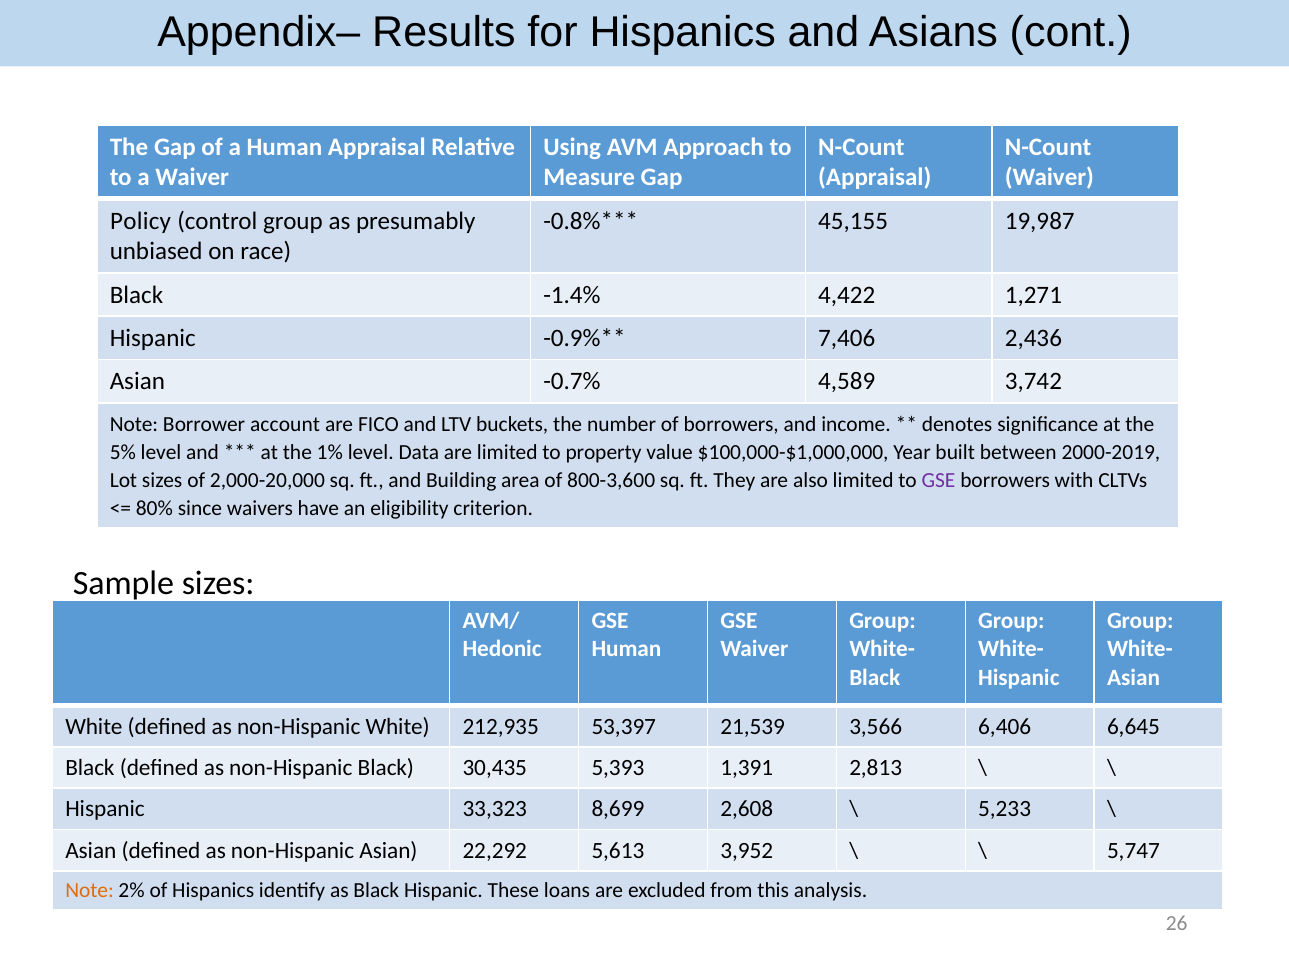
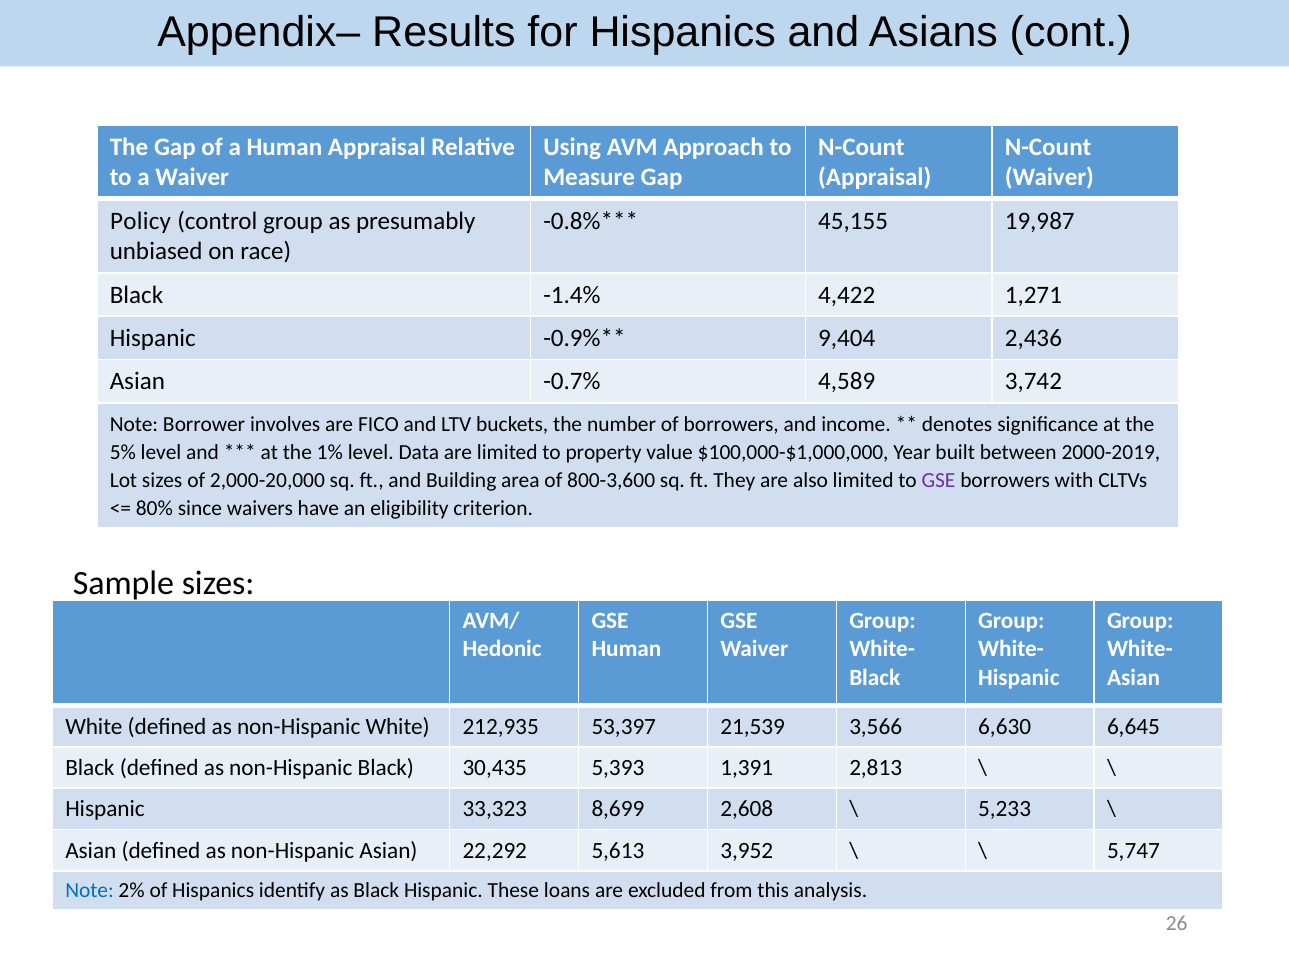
7,406: 7,406 -> 9,404 (847, 338)
account: account -> involves (285, 425)
6,406: 6,406 -> 6,630 (1005, 726)
Note colour: orange -> blue (90, 890)
